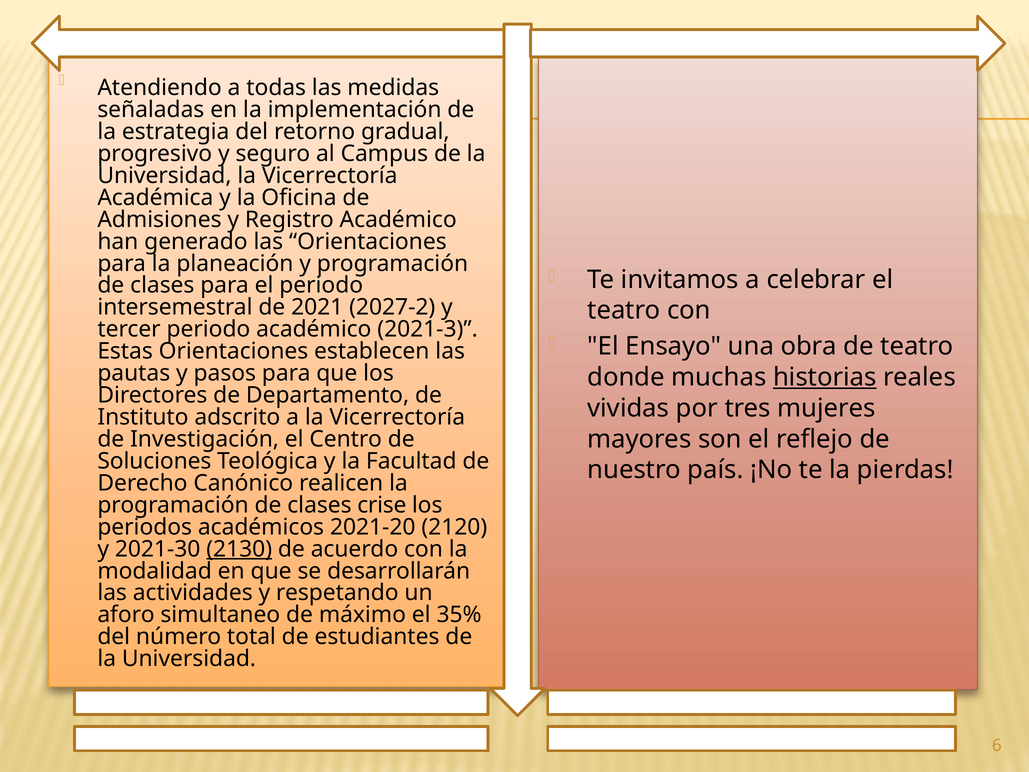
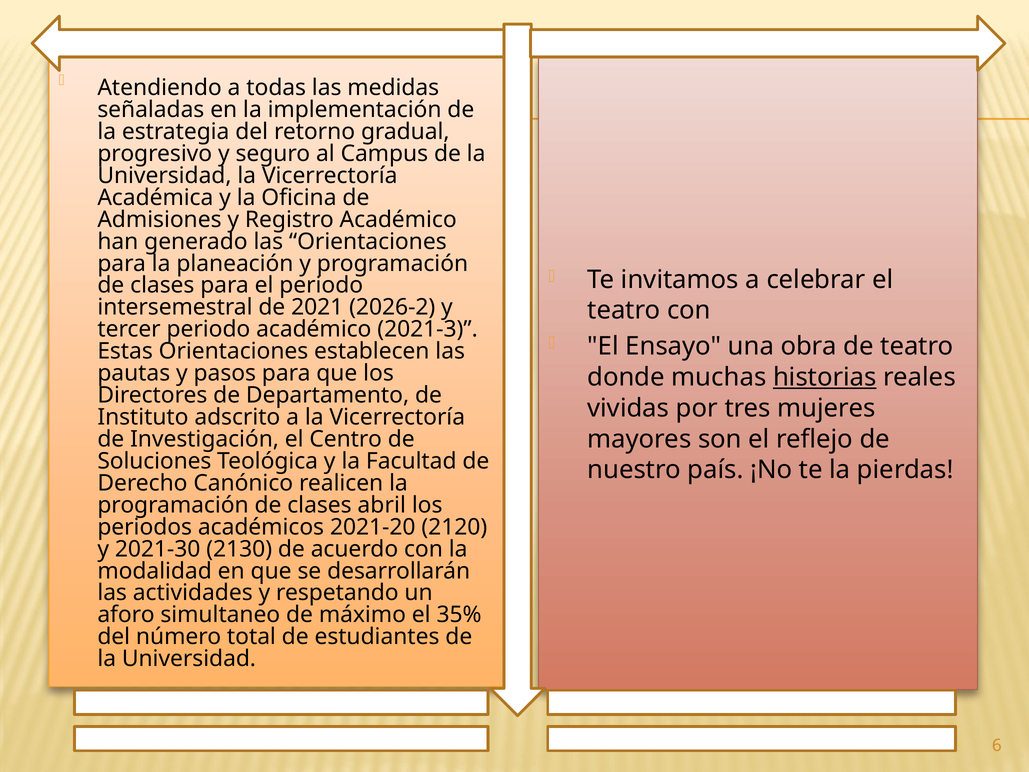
2027-2: 2027-2 -> 2026-2 (392, 307)
crise: crise -> abril (382, 505)
2130 underline: present -> none (239, 549)
